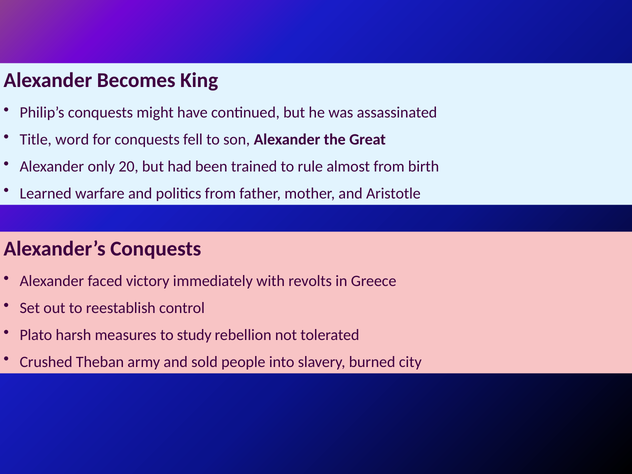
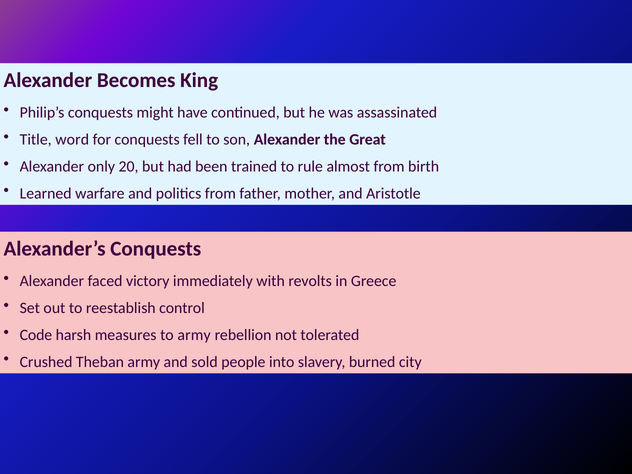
Plato: Plato -> Code (36, 335)
to study: study -> army (194, 335)
